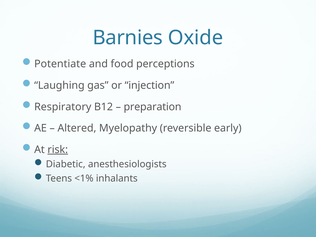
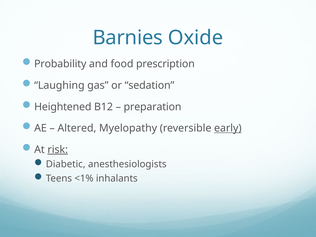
Potentiate: Potentiate -> Probability (60, 64)
perceptions: perceptions -> prescription (165, 64)
injection: injection -> sedation (150, 85)
Respiratory: Respiratory -> Heightened (63, 107)
early underline: none -> present (228, 128)
